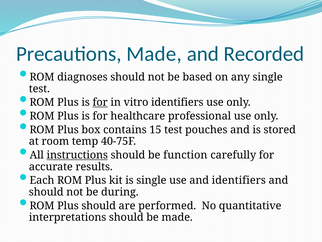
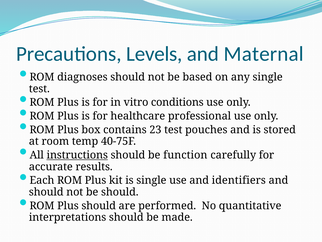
Precautions Made: Made -> Levels (154, 54)
Recorded: Recorded -> Maternal (264, 54)
for underline: present -> none (100, 102)
vitro identifiers: identifiers -> conditions (177, 102)
15: 15 -> 23 (155, 130)
be during: during -> should (120, 192)
